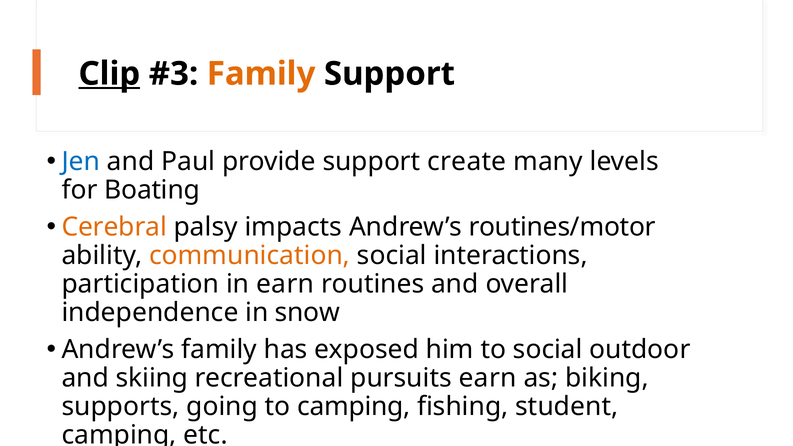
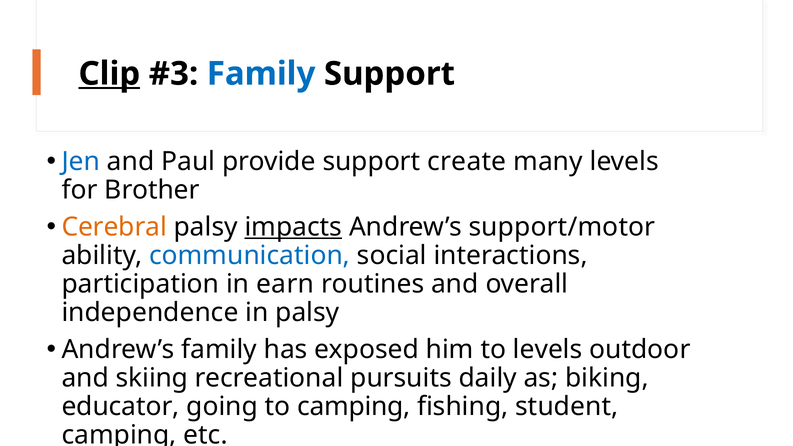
Family colour: orange -> blue (261, 74)
Boating: Boating -> Brother (152, 190)
impacts underline: none -> present (293, 227)
routines/motor: routines/motor -> support/motor (562, 227)
communication colour: orange -> blue (250, 256)
in snow: snow -> palsy (307, 313)
to social: social -> levels (548, 350)
pursuits earn: earn -> daily (488, 378)
supports: supports -> educator (121, 407)
